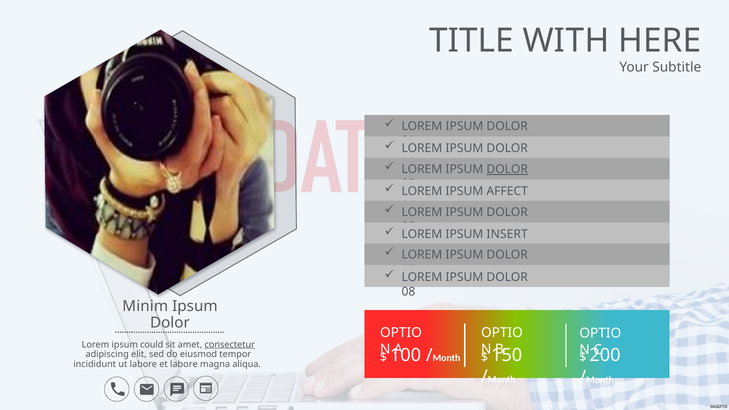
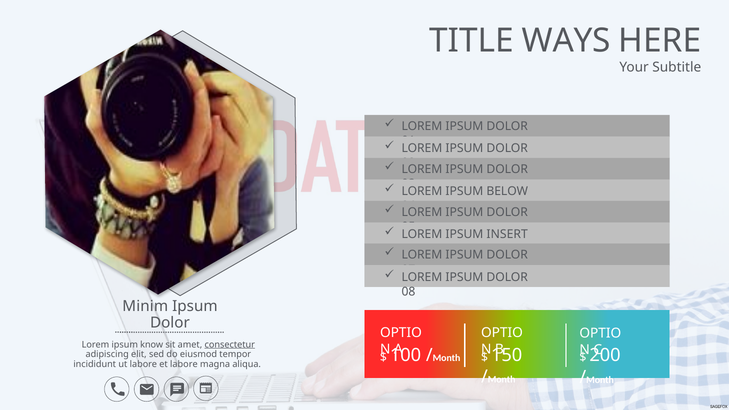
WITH: WITH -> WAYS (566, 40)
DOLOR underline: present -> none (507, 169)
AFFECT: AFFECT -> BELOW (507, 191)
could: could -> know (152, 345)
